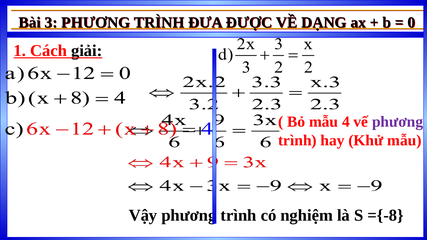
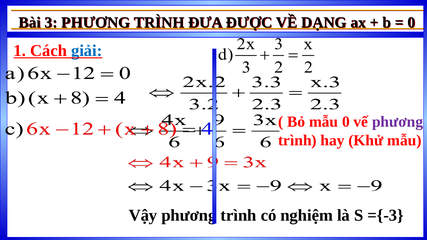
giải colour: black -> blue (87, 51)
mẫu 4: 4 -> 0 (346, 122)
={-8: ={-8 -> ={-3 (386, 216)
